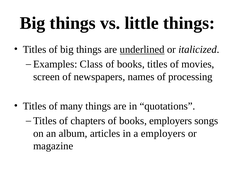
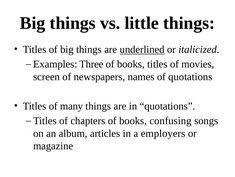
Class: Class -> Three (91, 64)
of processing: processing -> quotations (190, 76)
books employers: employers -> confusing (171, 120)
